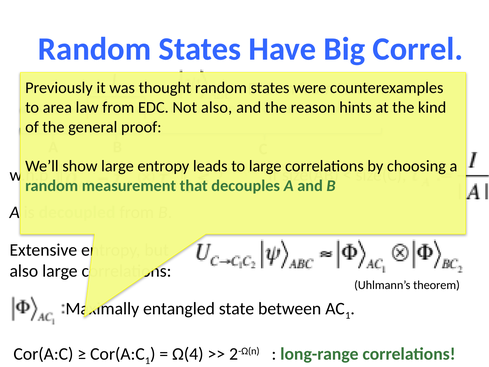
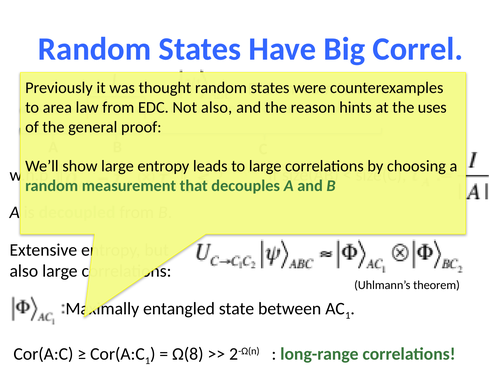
kind: kind -> uses (432, 107)
Ω(4: Ω(4 -> Ω(8 (188, 354)
